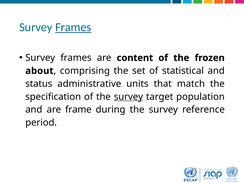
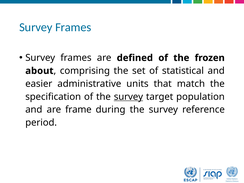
Frames underline: present -> none (73, 27)
content: content -> defined (135, 58)
status: status -> easier (39, 84)
